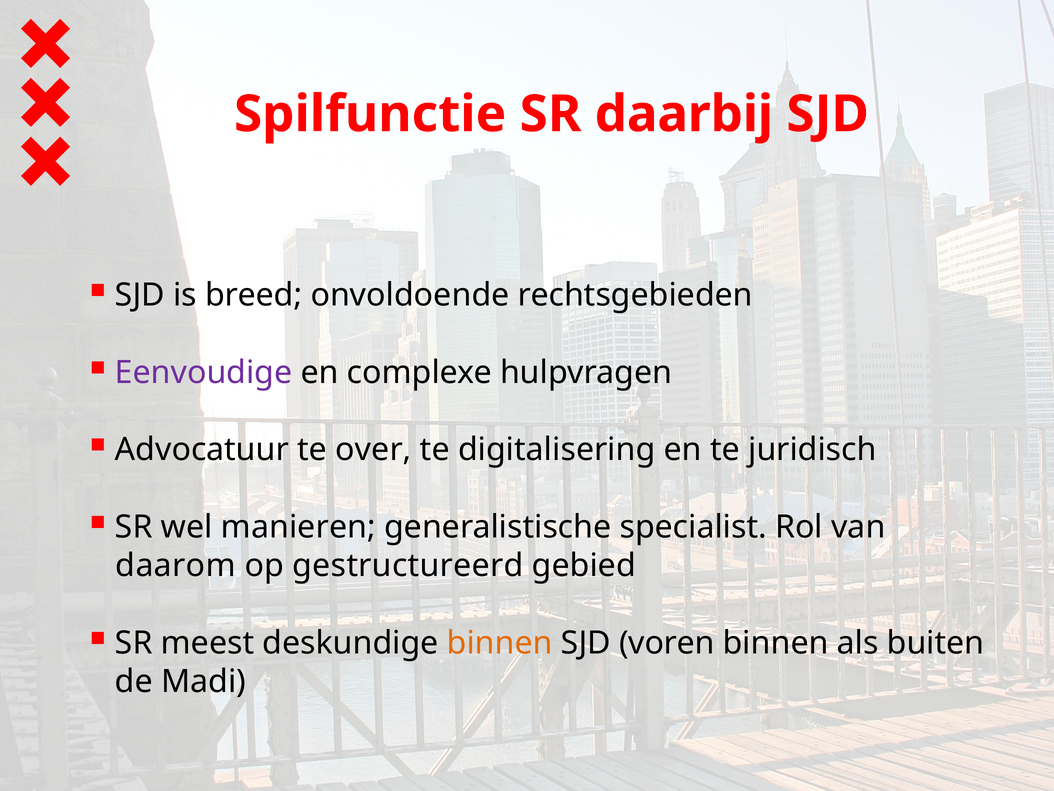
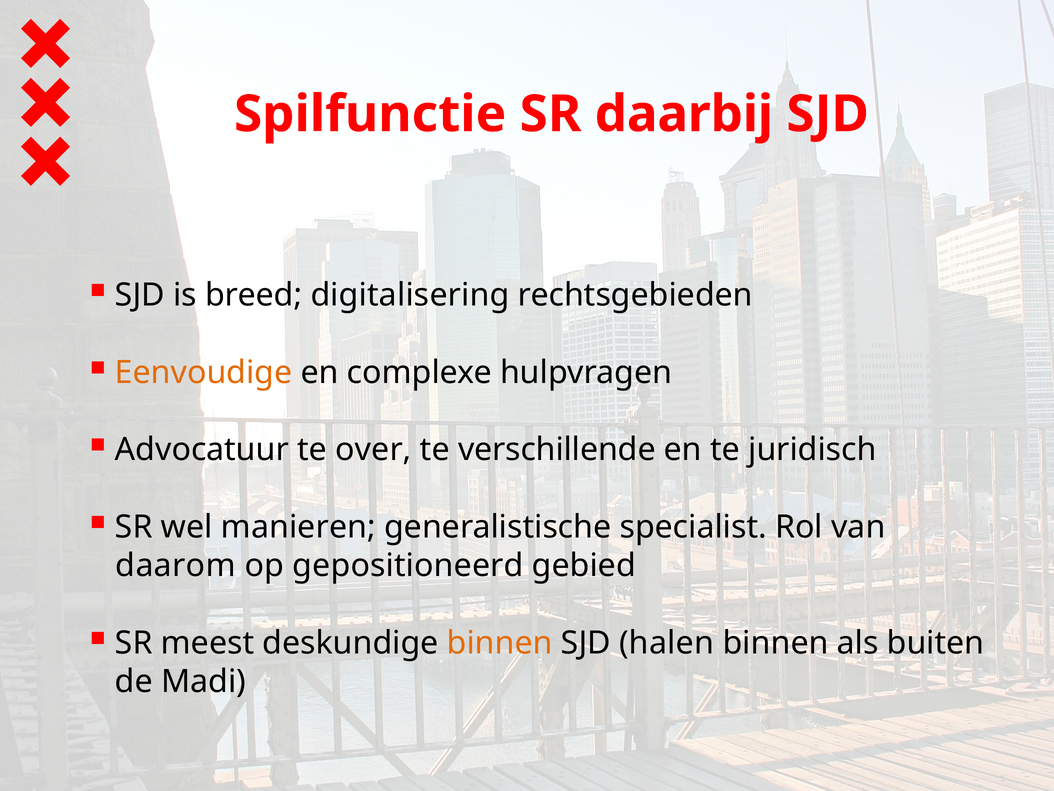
onvoldoende: onvoldoende -> digitalisering (410, 295)
Eenvoudige colour: purple -> orange (204, 372)
digitalisering: digitalisering -> verschillende (557, 449)
gestructureerd: gestructureerd -> gepositioneerd (408, 565)
voren: voren -> halen (667, 643)
